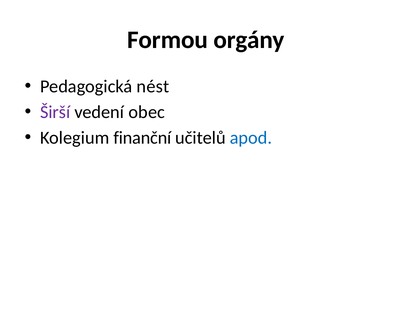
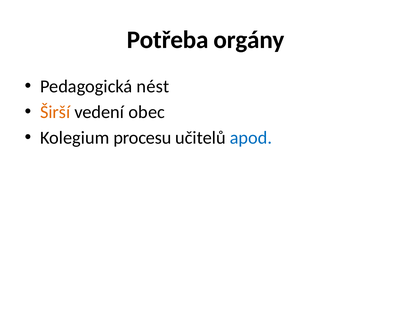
Formou: Formou -> Potřeba (168, 40)
Širší colour: purple -> orange (55, 112)
finanční: finanční -> procesu (142, 138)
